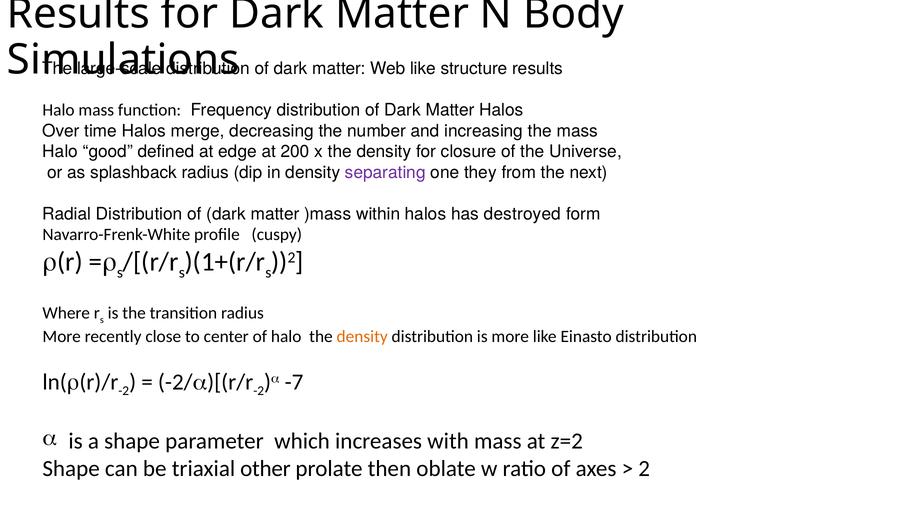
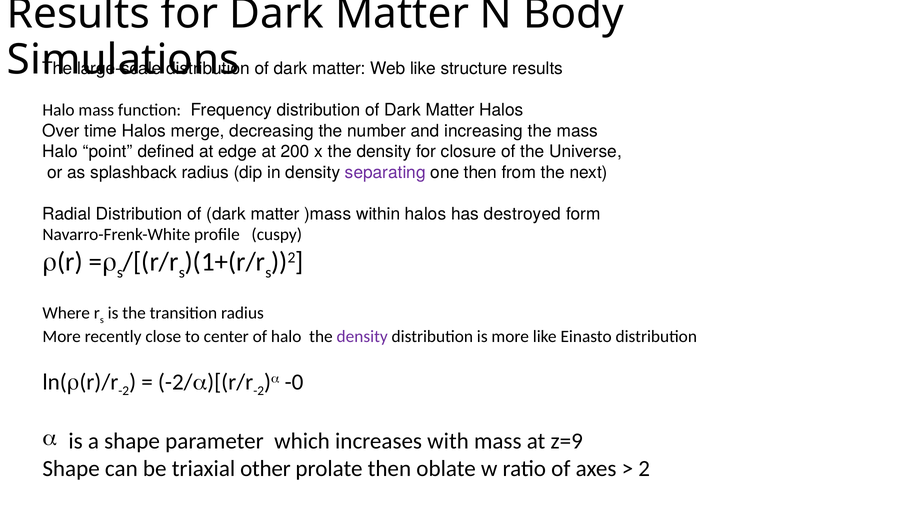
good: good -> point (108, 152)
one they: they -> then (480, 173)
density colour: orange -> purple (362, 337)
-7: -7 -> -0 (294, 382)
z=2: z=2 -> z=9 (567, 441)
